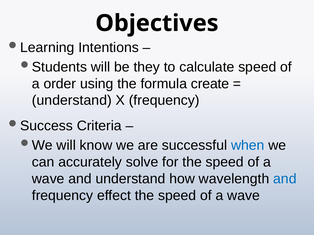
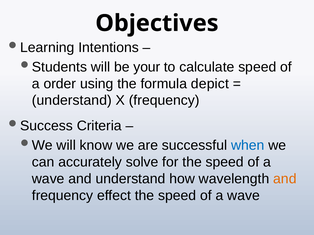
they: they -> your (147, 67)
create: create -> depict (210, 84)
and colour: blue -> orange (285, 179)
